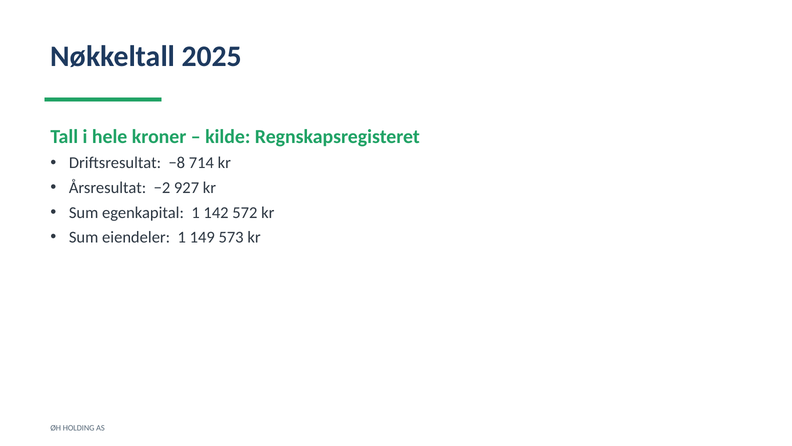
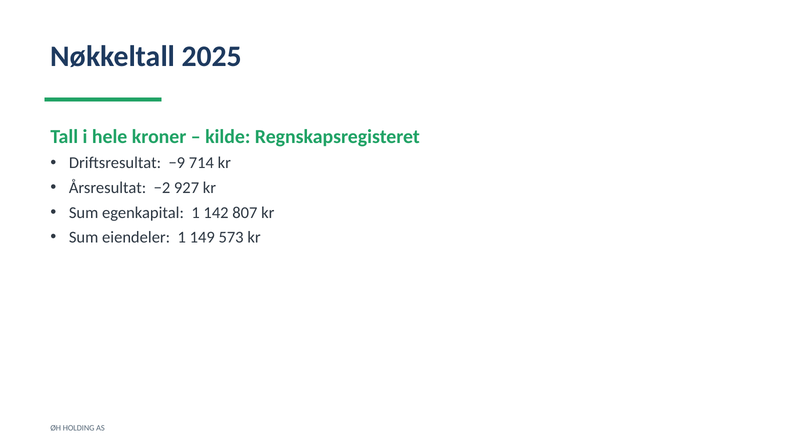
−8: −8 -> −9 (177, 163)
572: 572 -> 807 (245, 212)
